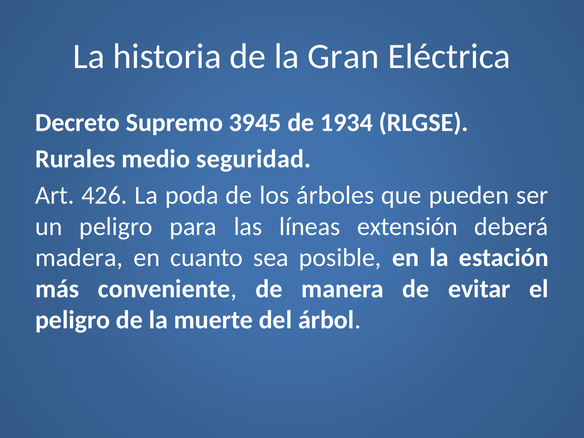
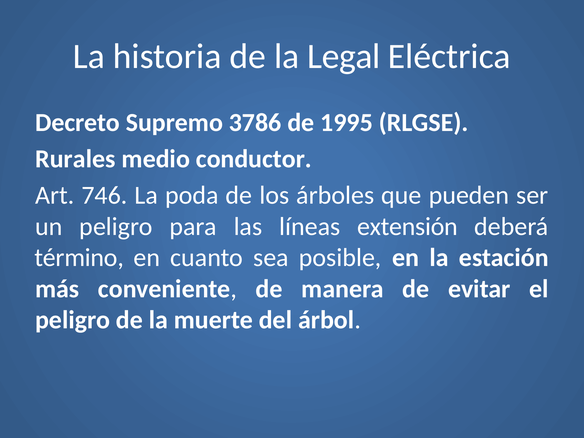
Gran: Gran -> Legal (344, 57)
3945: 3945 -> 3786 (255, 123)
1934: 1934 -> 1995 (347, 123)
seguridad: seguridad -> conductor (254, 159)
426: 426 -> 746 (104, 195)
madera: madera -> término (79, 258)
